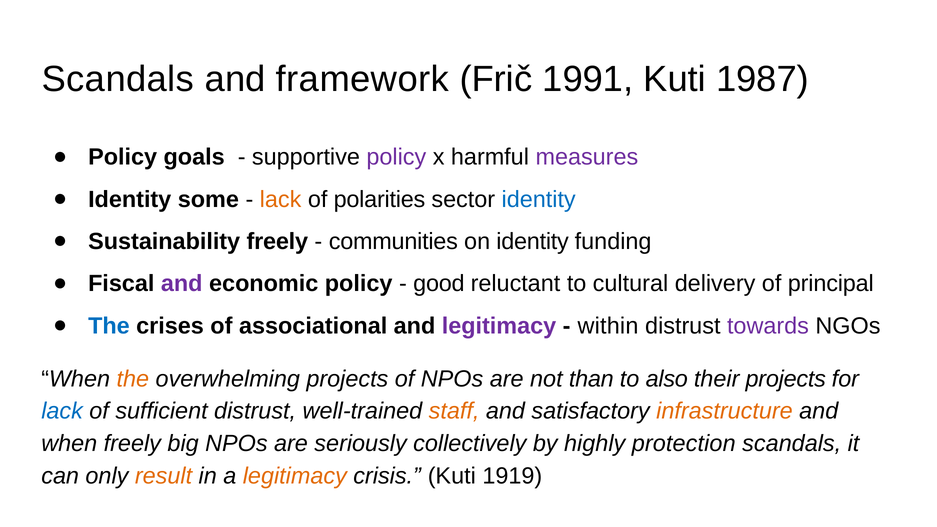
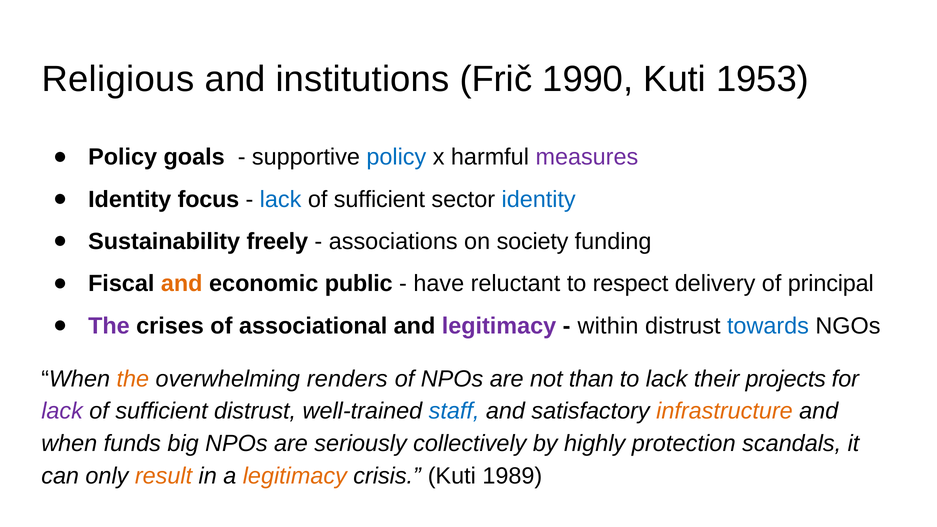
Scandals: Scandals -> Religious (118, 79)
framework: framework -> institutions (363, 79)
1991: 1991 -> 1990 (588, 79)
1987: 1987 -> 1953 (763, 79)
policy colour: purple -> blue (396, 157)
some: some -> focus (208, 199)
lack colour: orange -> blue (281, 199)
polarities: polarities -> sufficient (379, 199)
communities: communities -> associations (393, 242)
on identity: identity -> society (533, 242)
and colour: purple -> orange (182, 284)
economic policy: policy -> public (359, 284)
good: good -> have (439, 284)
cultural: cultural -> respect (631, 284)
The colour: blue -> purple (109, 326)
towards colour: purple -> blue (768, 326)
overwhelming projects: projects -> renders (347, 379)
to also: also -> lack (667, 379)
lack colour: blue -> purple (62, 411)
staff colour: orange -> blue (454, 411)
when freely: freely -> funds (132, 444)
1919: 1919 -> 1989 (512, 476)
